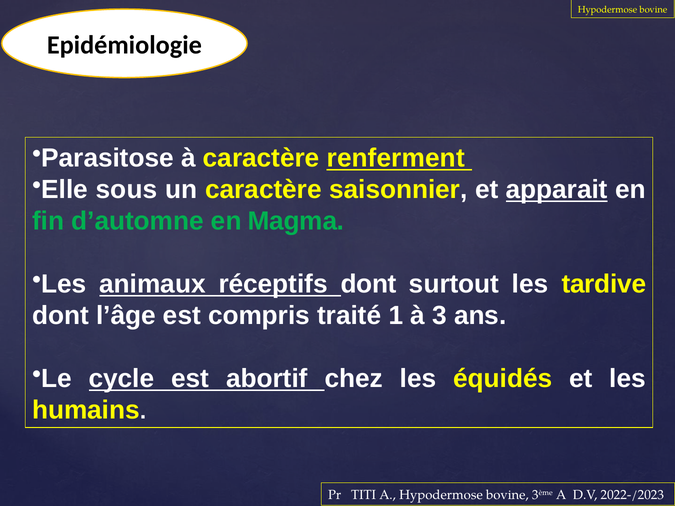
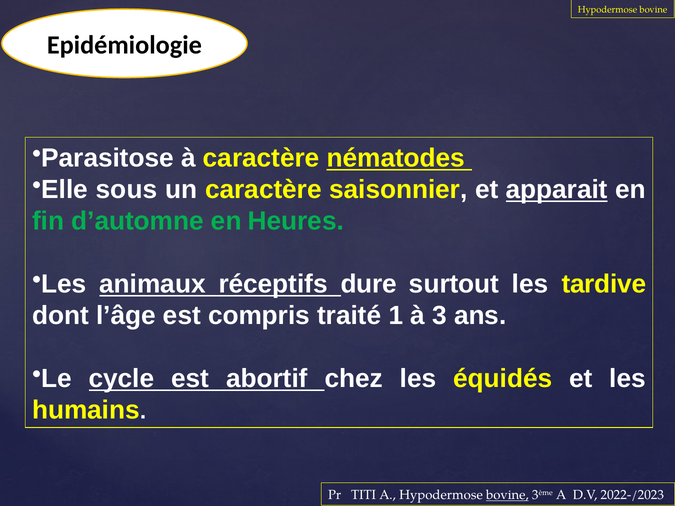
renferment: renferment -> nématodes (396, 158)
Magma: Magma -> Heures (296, 221)
réceptifs dont: dont -> dure (369, 284)
bovine underline: none -> present (507, 495)
